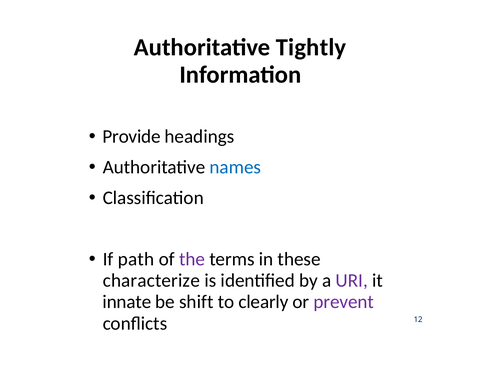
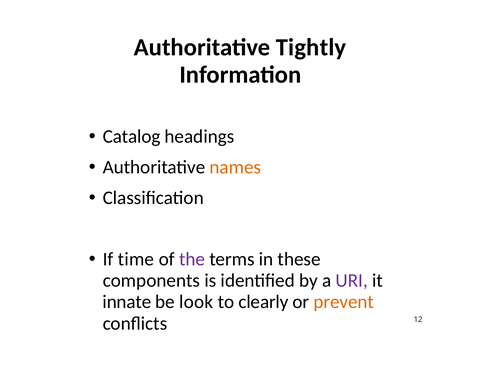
Provide: Provide -> Catalog (132, 136)
names colour: blue -> orange (235, 167)
path: path -> time (136, 259)
characterize: characterize -> components (151, 280)
shift: shift -> look (196, 302)
prevent colour: purple -> orange (344, 302)
